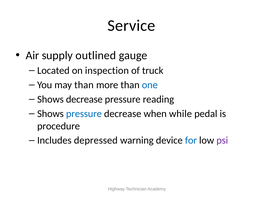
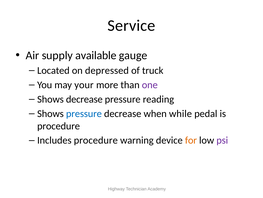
outlined: outlined -> available (96, 55)
inspection: inspection -> depressed (107, 70)
may than: than -> your (84, 85)
one colour: blue -> purple (150, 85)
Includes depressed: depressed -> procedure (96, 140)
for colour: blue -> orange (191, 140)
